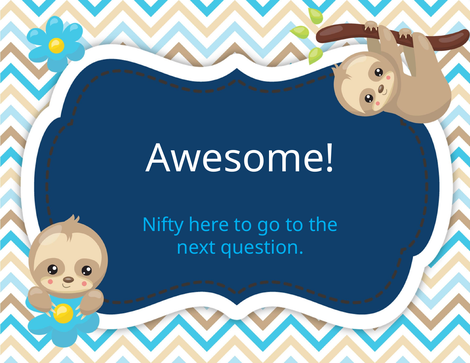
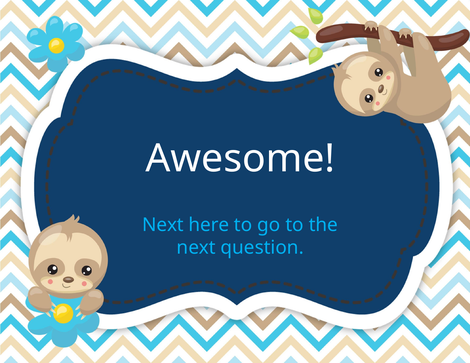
Nifty: Nifty -> Next (163, 225)
